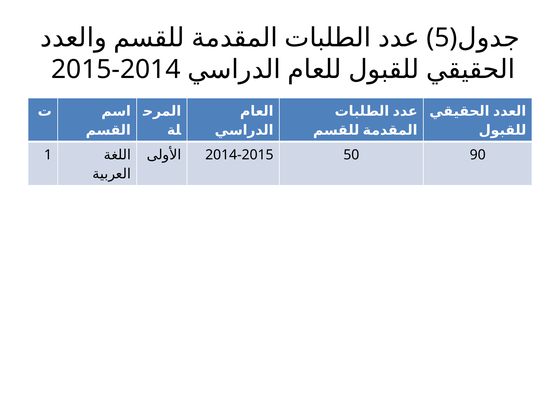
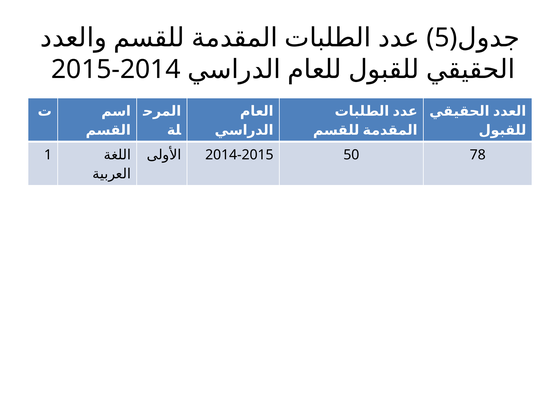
90: 90 -> 78 (478, 155)
